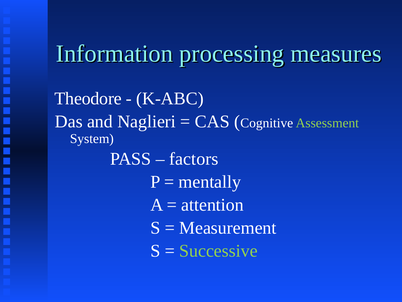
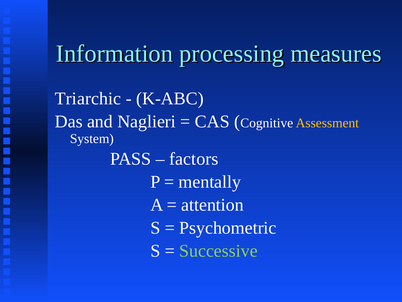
Theodore: Theodore -> Triarchic (88, 99)
Assessment colour: light green -> yellow (327, 123)
Measurement: Measurement -> Psychometric (228, 227)
